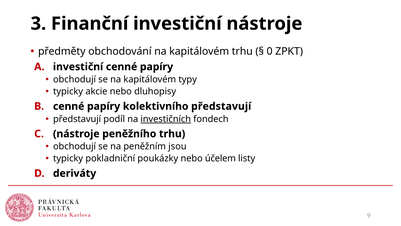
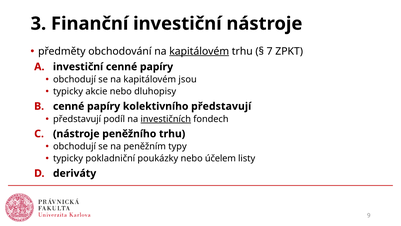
kapitálovém underline: none -> present (199, 51)
0: 0 -> 7 (270, 51)
typy: typy -> jsou (188, 79)
jsou: jsou -> typy (177, 146)
